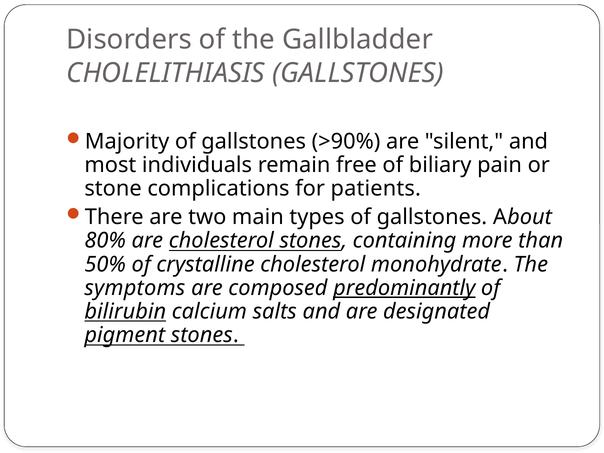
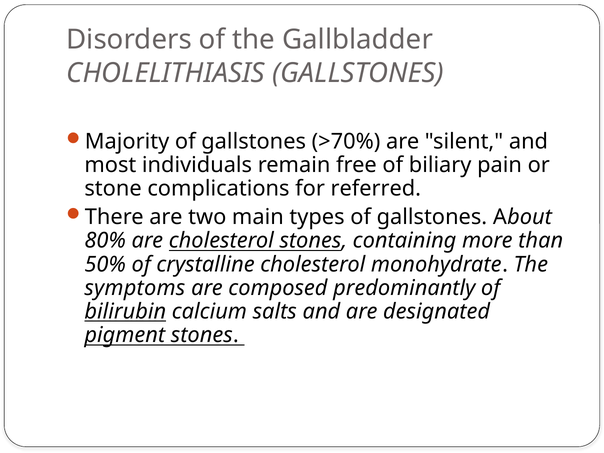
>90%: >90% -> >70% (346, 141)
patients: patients -> referred (376, 189)
predominantly underline: present -> none (404, 288)
